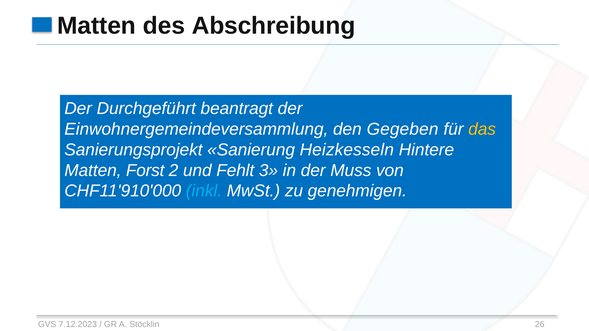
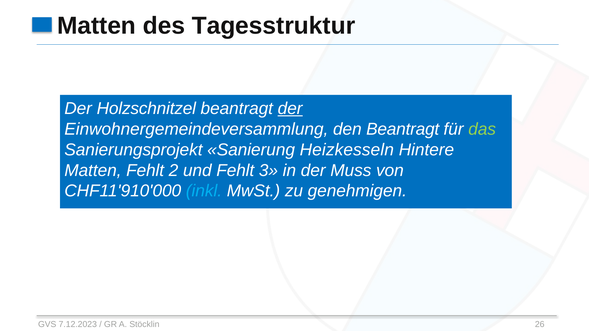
Abschreibung: Abschreibung -> Tagesstruktur (273, 26)
Durchgeführt: Durchgeführt -> Holzschnitzel (146, 109)
der underline: none -> present (290, 109)
den Gegeben: Gegeben -> Beantragt (403, 129)
das colour: yellow -> light green (482, 129)
Matten Forst: Forst -> Fehlt (145, 171)
